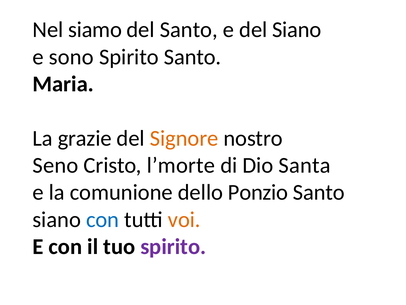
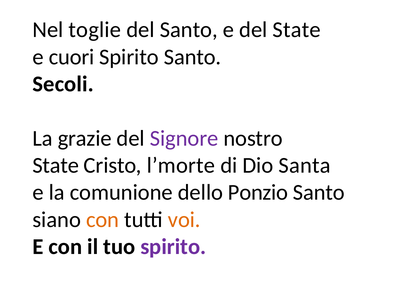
siamo: siamo -> toglie (95, 30)
del Siano: Siano -> State (297, 30)
sono: sono -> cuori (71, 57)
Maria: Maria -> Secoli (63, 84)
Signore colour: orange -> purple (184, 138)
Seno: Seno -> State (56, 165)
con colour: blue -> orange (103, 219)
